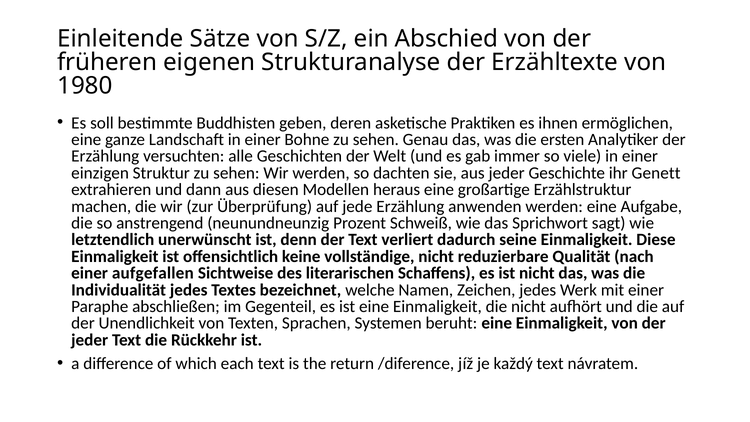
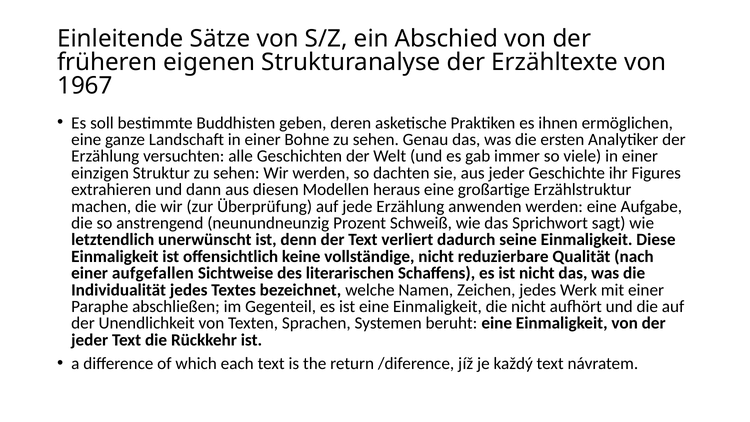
1980: 1980 -> 1967 (85, 86)
Genett: Genett -> Figures (656, 173)
